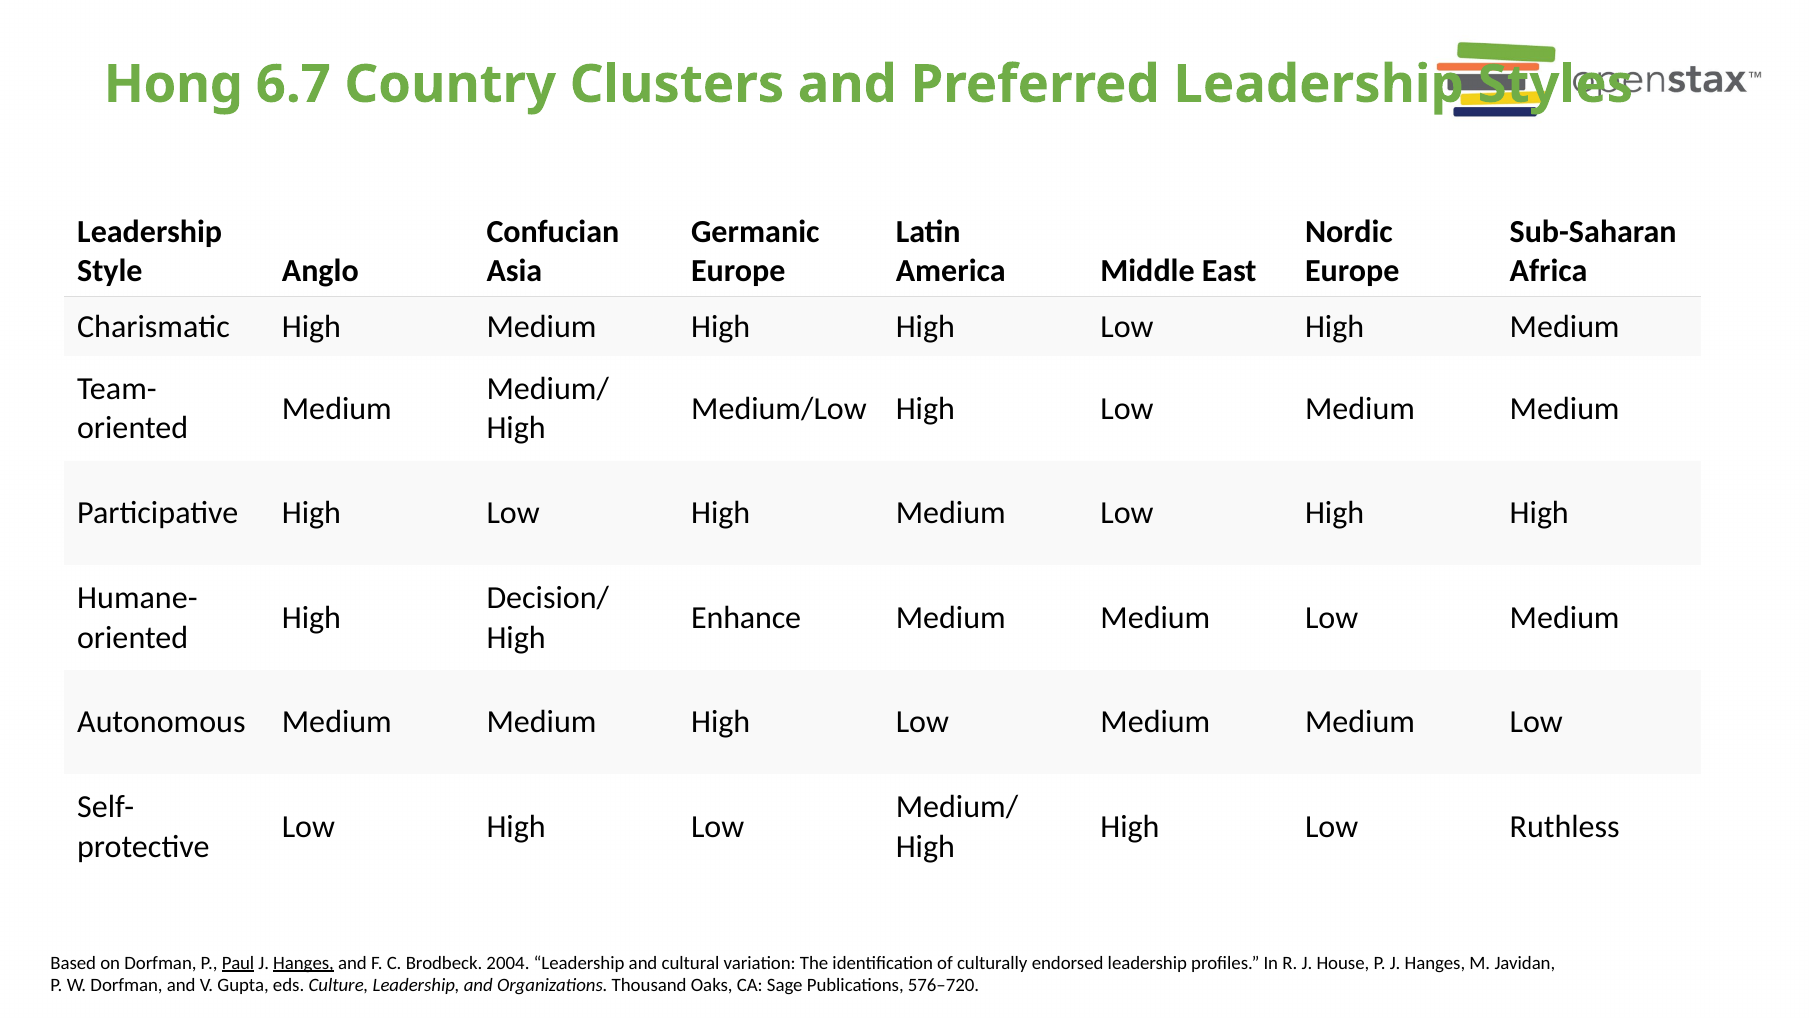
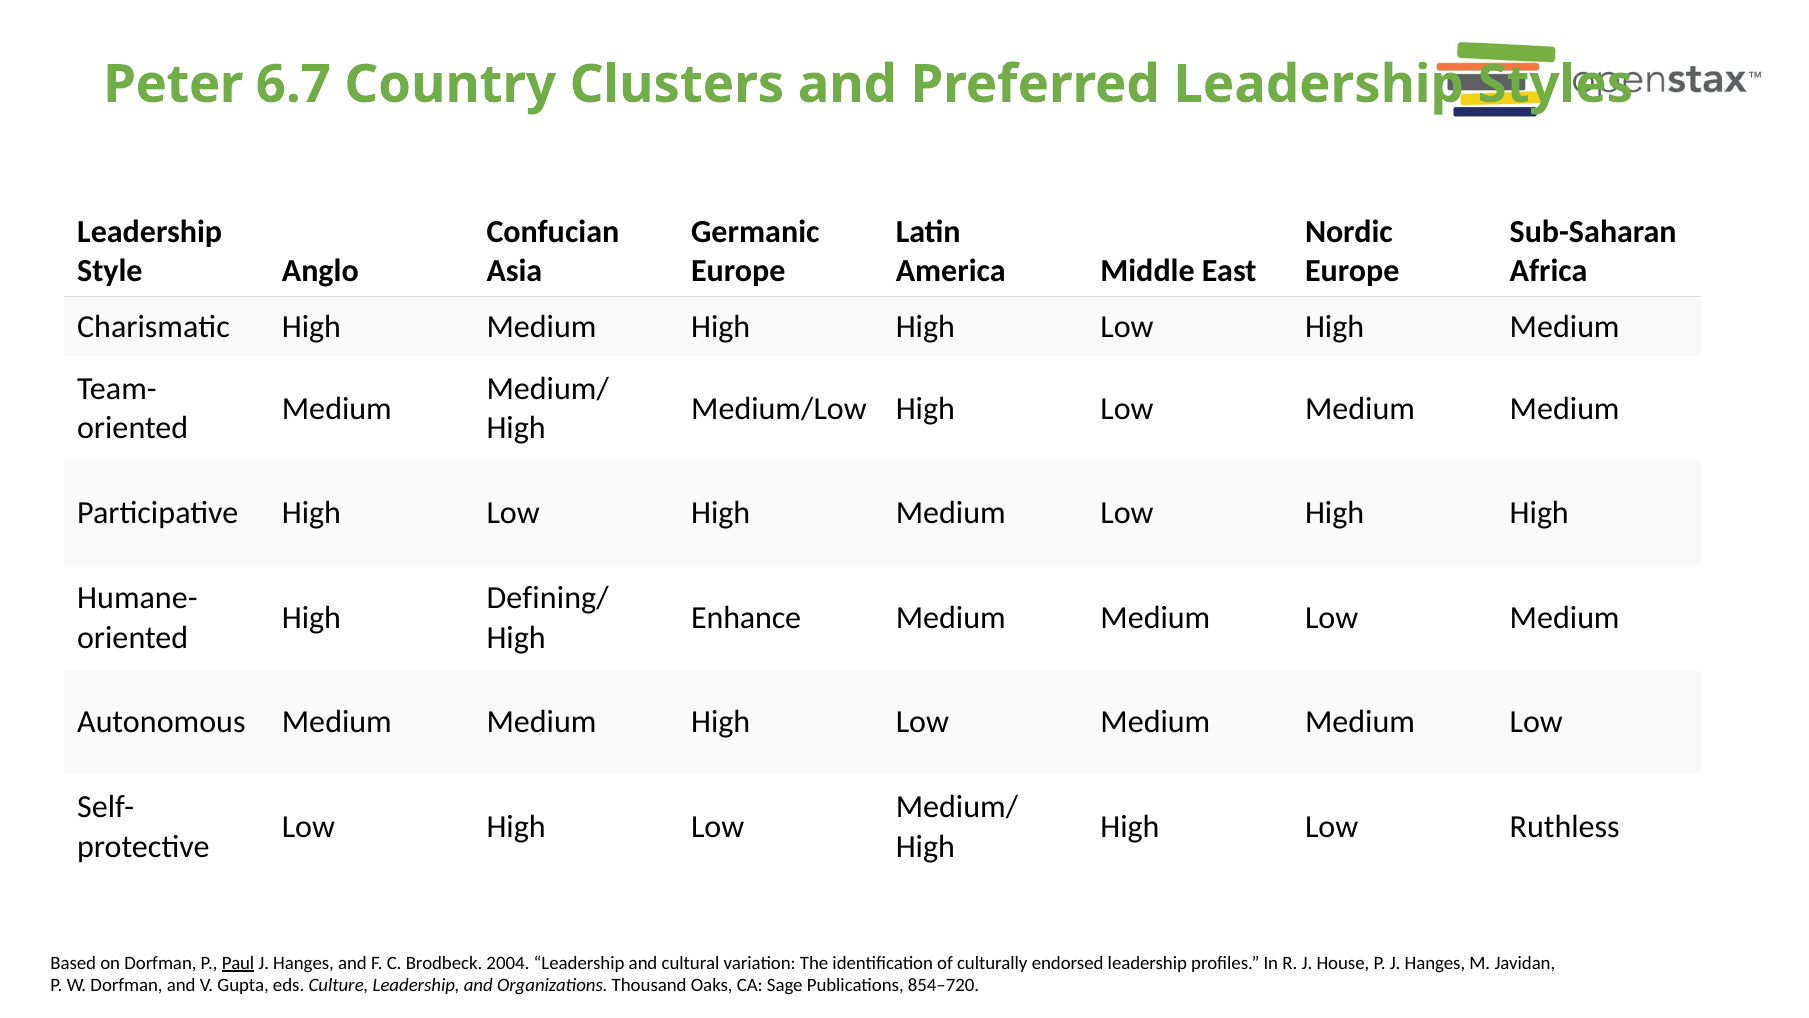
Hong: Hong -> Peter (173, 84)
Decision/: Decision/ -> Defining/ (548, 598)
Hanges underline: present -> none (304, 963)
576–720: 576–720 -> 854–720 (944, 985)
